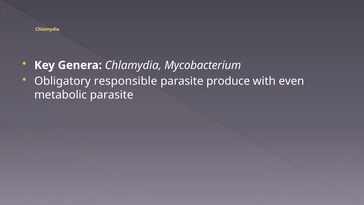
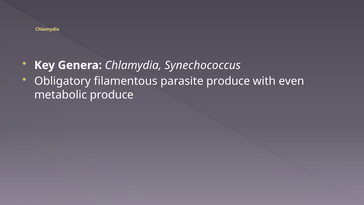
Mycobacterium: Mycobacterium -> Synechococcus (203, 65)
responsible: responsible -> filamentous (126, 81)
metabolic parasite: parasite -> produce (112, 95)
